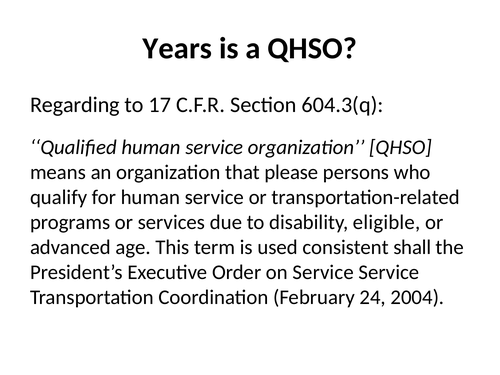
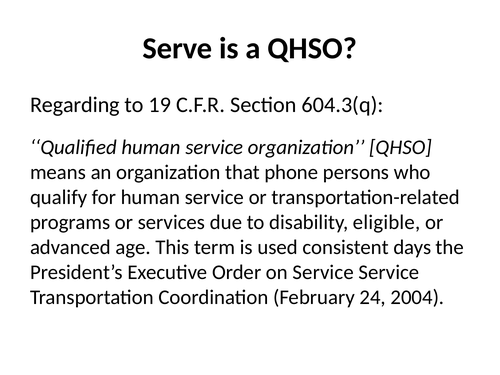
Years: Years -> Serve (177, 48)
17: 17 -> 19 (160, 105)
please: please -> phone (291, 172)
shall: shall -> days (412, 247)
